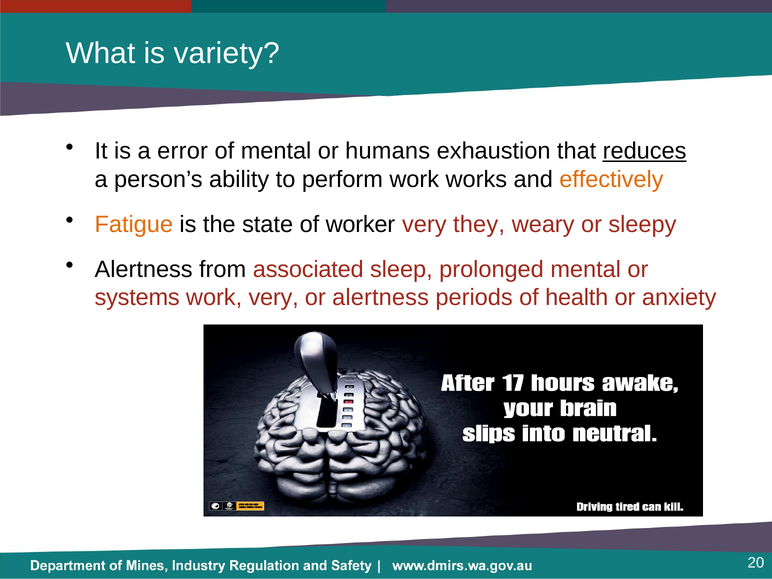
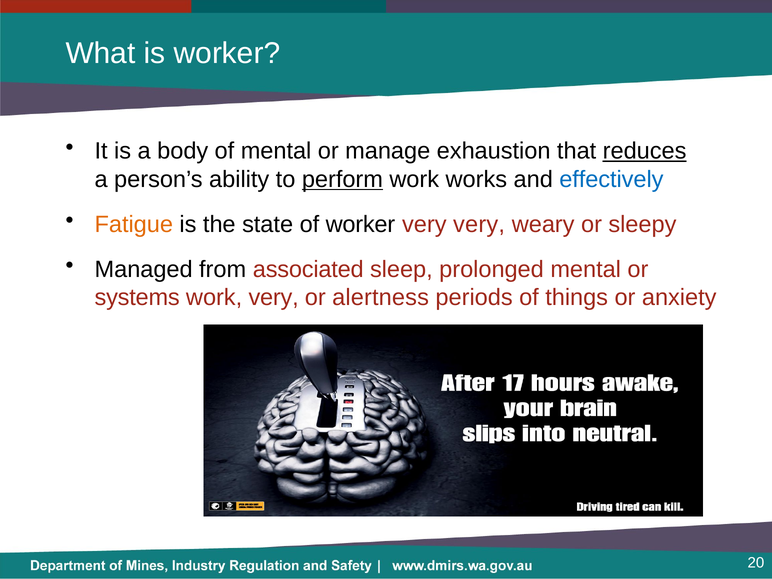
is variety: variety -> worker (227, 53)
error: error -> body (183, 151)
humans: humans -> manage (388, 151)
perform underline: none -> present (342, 179)
effectively colour: orange -> blue (611, 179)
very they: they -> very (479, 224)
Alertness: Alertness -> Managed (144, 269)
health: health -> things (577, 298)
